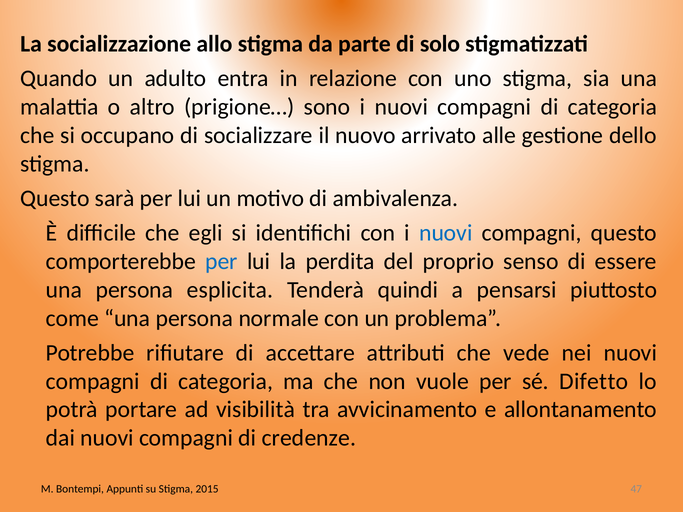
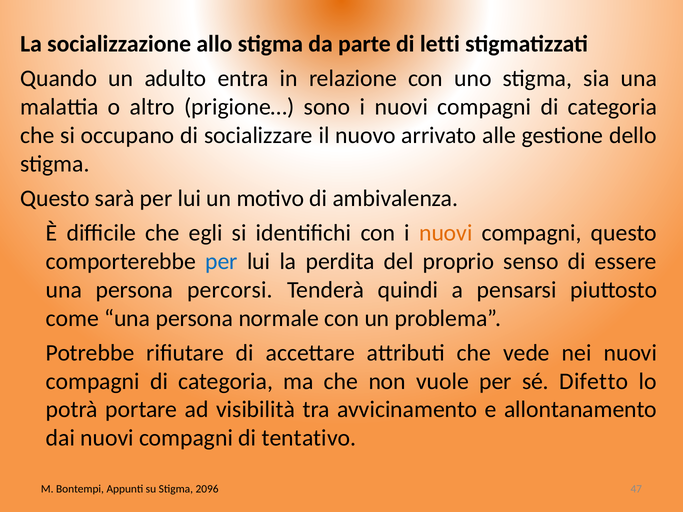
solo: solo -> letti (440, 44)
nuovi colour: blue -> orange (446, 233)
esplicita: esplicita -> percorsi (230, 290)
credenze: credenze -> tentativo (309, 438)
2015: 2015 -> 2096 (207, 489)
